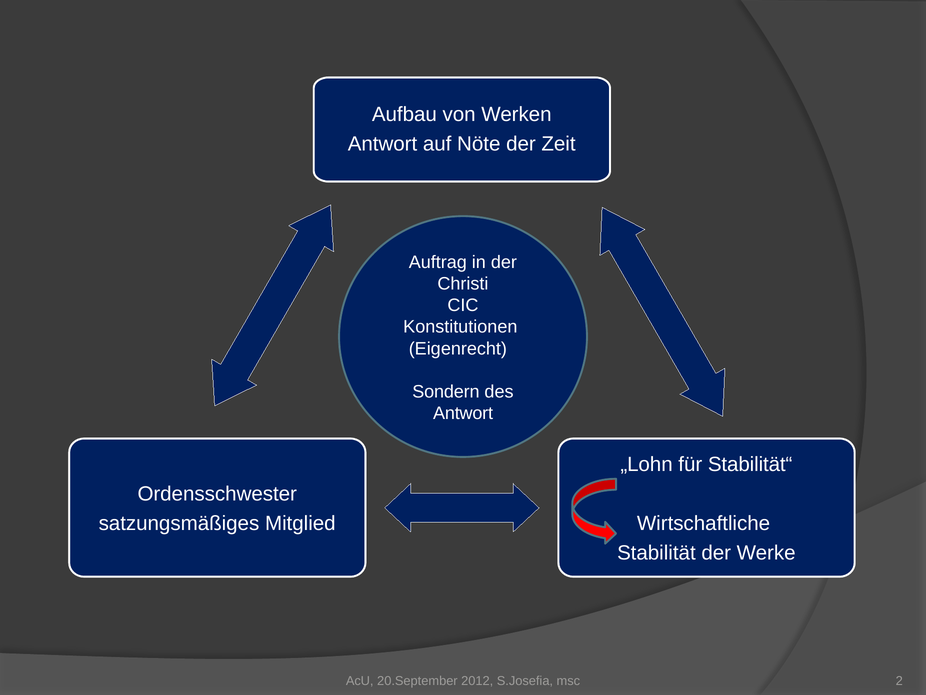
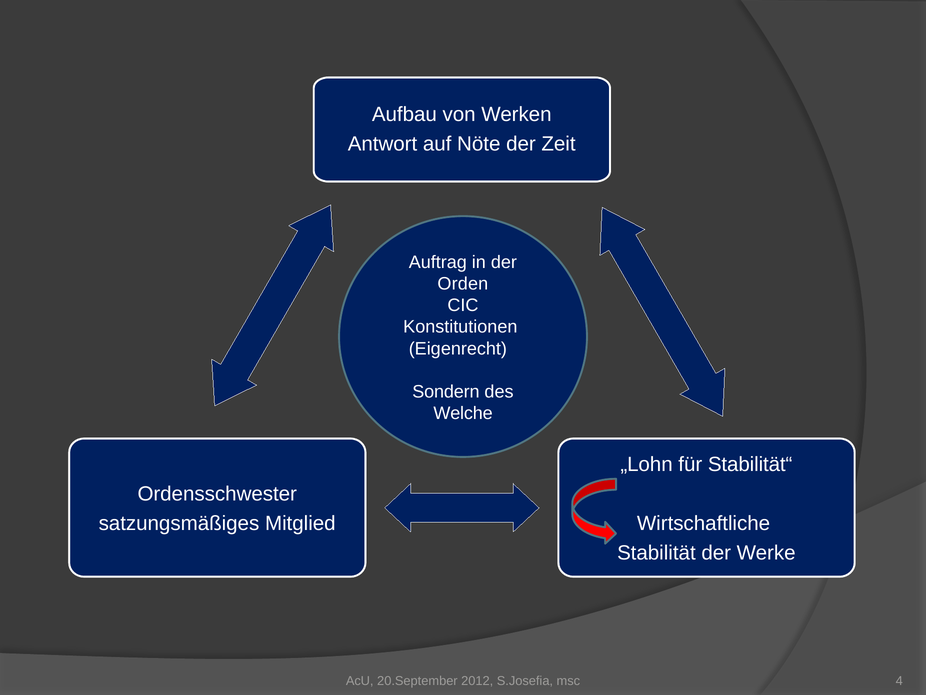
Christi: Christi -> Orden (463, 284)
Antwort: Antwort -> Welche (463, 413)
2: 2 -> 4 (899, 680)
